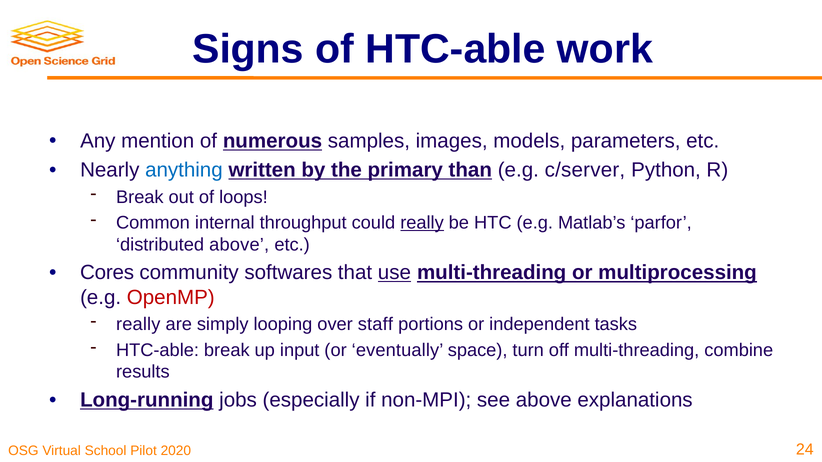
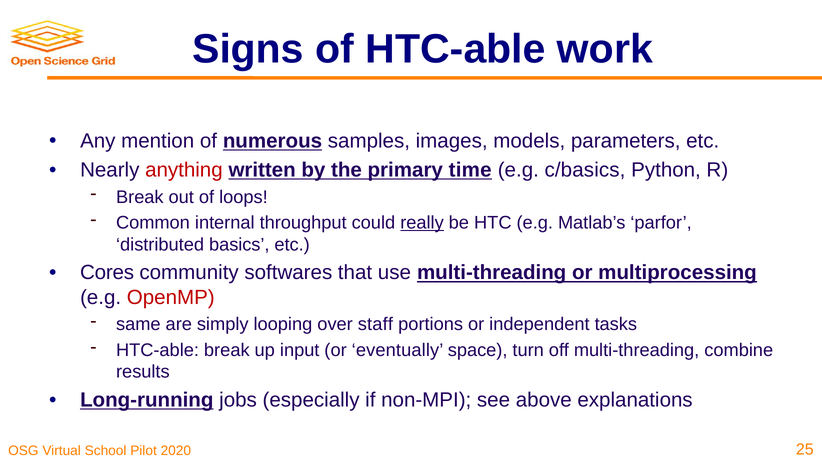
anything colour: blue -> red (184, 170)
than: than -> time (470, 170)
c/server: c/server -> c/basics (585, 170)
distributed above: above -> basics (239, 245)
use underline: present -> none (394, 273)
really: really -> same (138, 325)
24: 24 -> 25 (805, 450)
